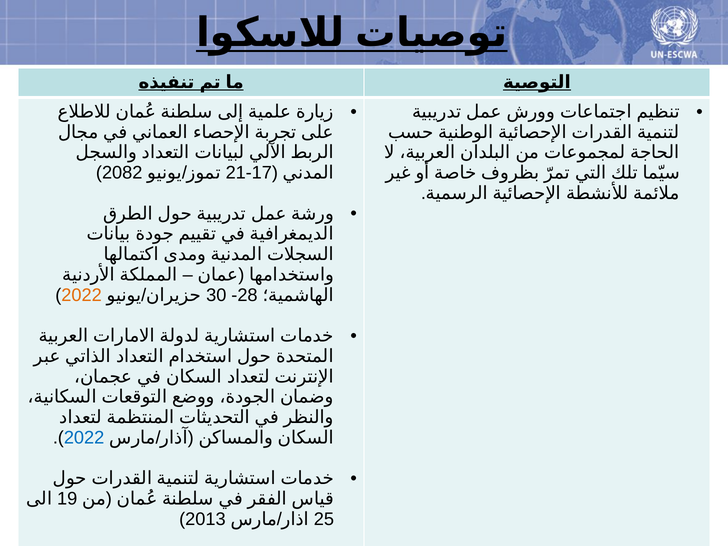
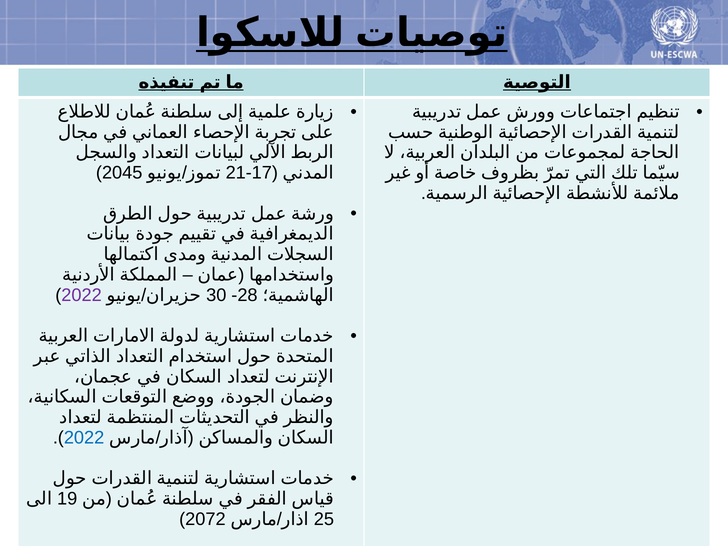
2082: 2082 -> 2045 (122, 173)
2022 colour: orange -> purple (82, 295)
2013: 2013 -> 2072 (205, 519)
